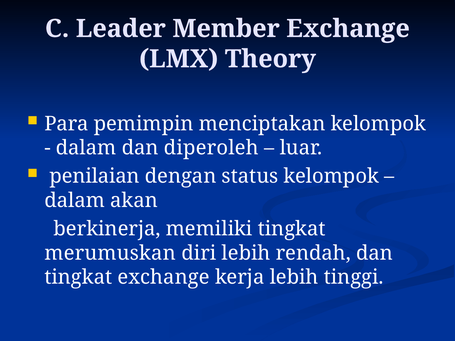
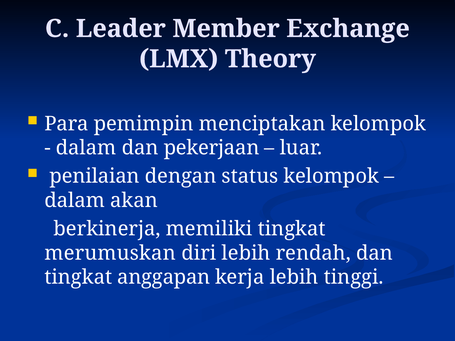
diperoleh: diperoleh -> pekerjaan (212, 148)
tingkat exchange: exchange -> anggapan (164, 278)
